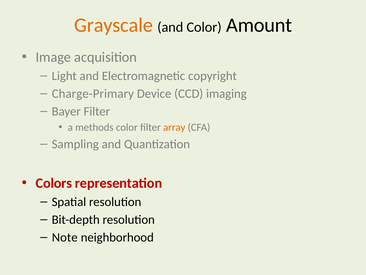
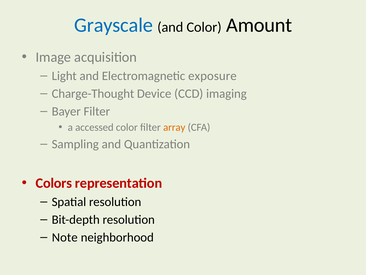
Grayscale colour: orange -> blue (114, 25)
copyright: copyright -> exposure (212, 76)
Charge-Primary: Charge-Primary -> Charge-Thought (93, 93)
methods: methods -> accessed (94, 127)
